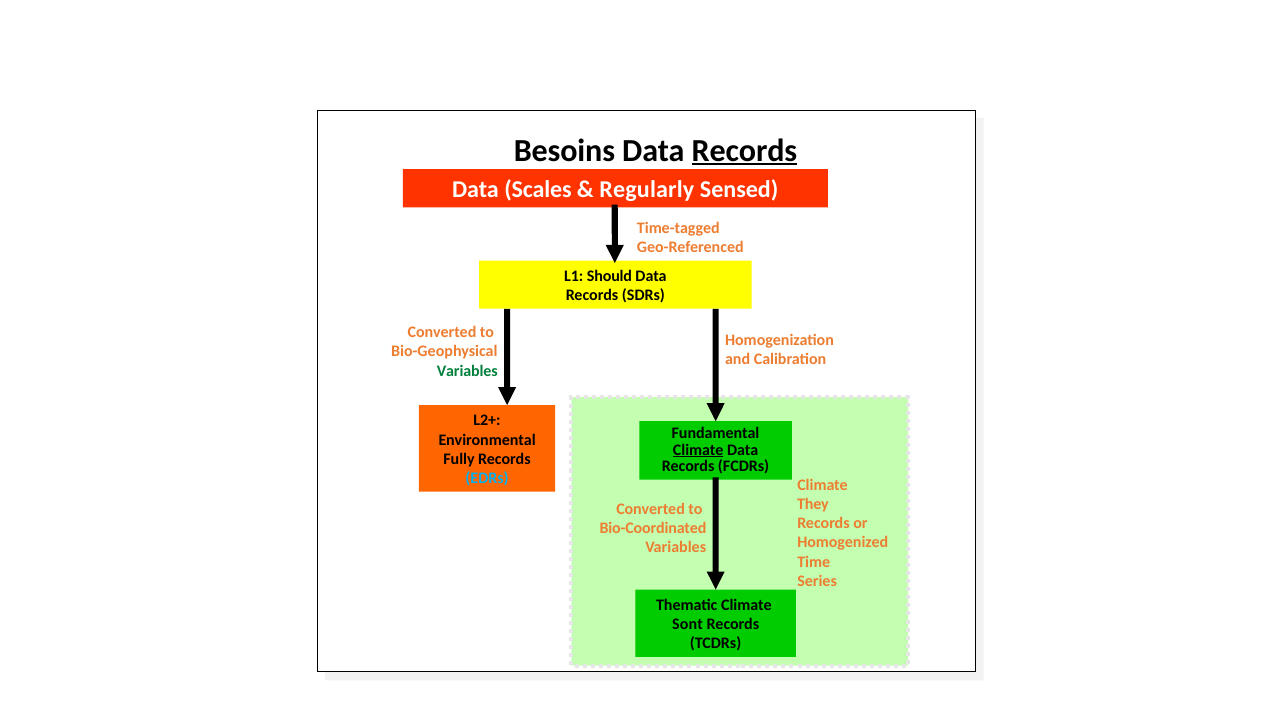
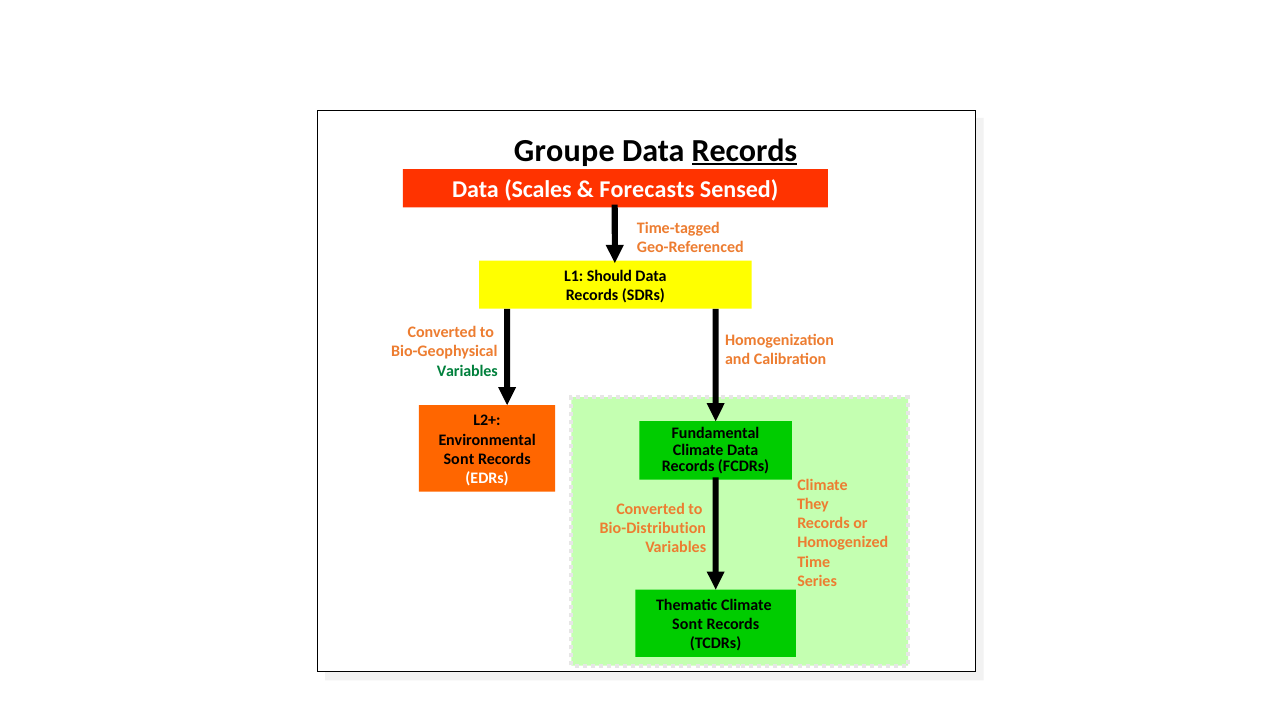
Besoins: Besoins -> Groupe (564, 150)
Regularly: Regularly -> Forecasts (647, 190)
Climate underline: present -> none (698, 450)
Fully: Fully -> Sont (459, 459)
EDRs colour: light blue -> white (487, 478)
Bio-Coordinated: Bio-Coordinated -> Bio-Distribution (653, 528)
